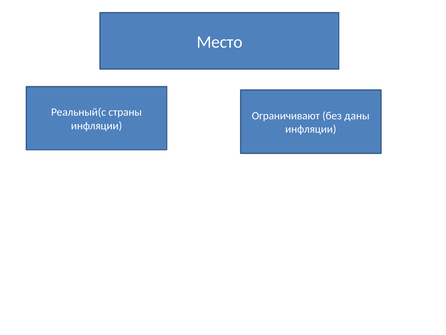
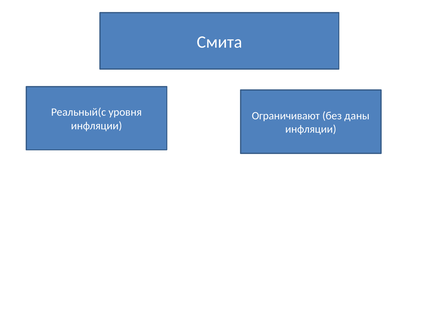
Место: Место -> Смита (219, 42)
страны: страны -> уровня (125, 112)
